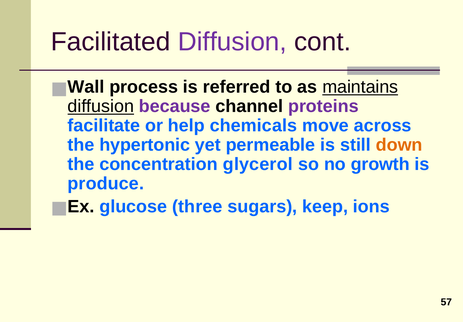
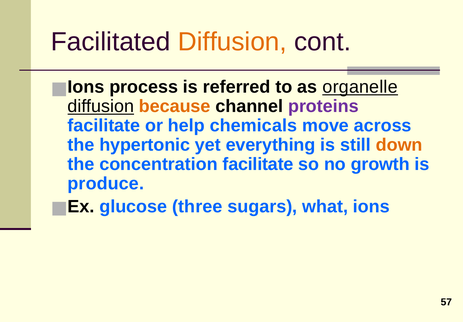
Diffusion colour: purple -> orange (232, 42)
Wall: Wall -> Ions (86, 87)
maintains: maintains -> organelle (360, 87)
because colour: purple -> orange (175, 106)
permeable: permeable -> everything (271, 145)
concentration glycerol: glycerol -> facilitate (258, 164)
keep: keep -> what (325, 207)
